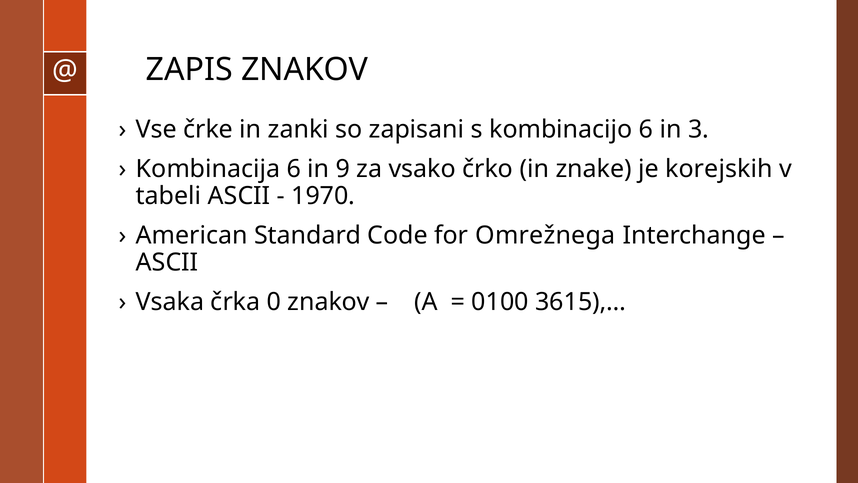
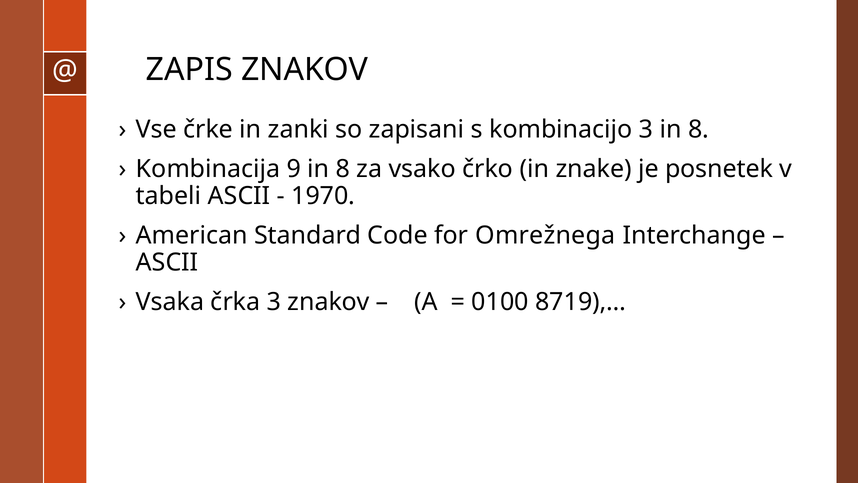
kombinacijo 6: 6 -> 3 (646, 129)
3: 3 -> 8 (699, 129)
Kombinacija 6: 6 -> 9 (294, 169)
9: 9 -> 8 (343, 169)
korejskih: korejskih -> posnetek (719, 169)
črka 0: 0 -> 3 (274, 302)
3615),…: 3615),… -> 8719),… (581, 302)
